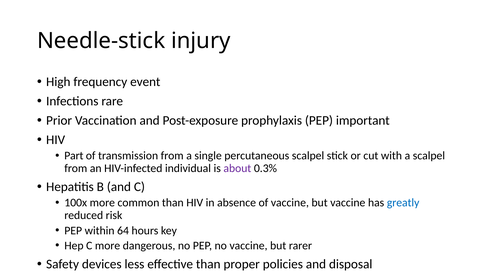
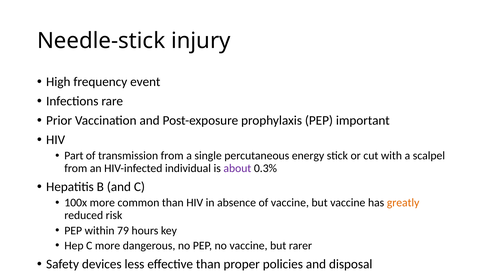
percutaneous scalpel: scalpel -> energy (308, 155)
greatly colour: blue -> orange (403, 202)
64: 64 -> 79 (123, 230)
